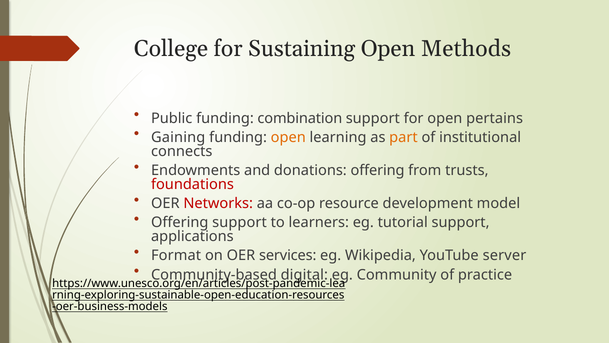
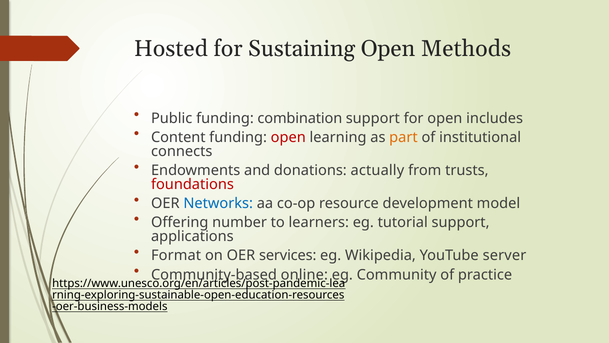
College: College -> Hosted (171, 49)
pertains: pertains -> includes (495, 118)
Gaining: Gaining -> Content (178, 137)
open colour: orange -> red (288, 137)
donations offering: offering -> actually (377, 170)
Networks colour: red -> blue (218, 203)
Offering support: support -> number (240, 222)
digital: digital -> online (304, 274)
